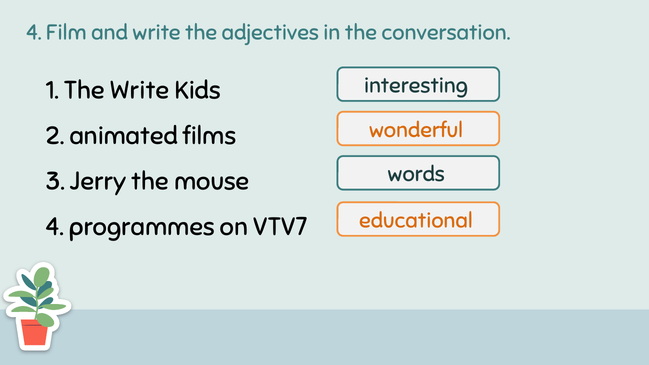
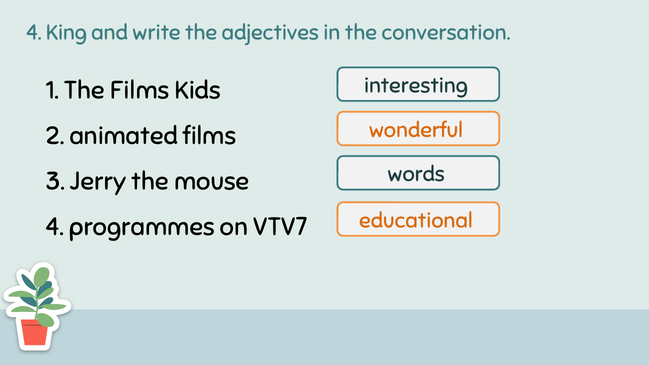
Film: Film -> King (66, 32)
The Write: Write -> Films (140, 90)
